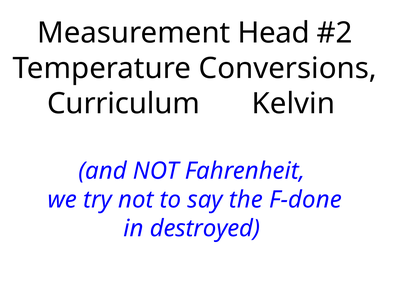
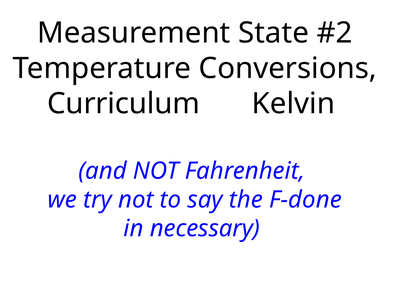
Head: Head -> State (273, 33)
destroyed: destroyed -> necessary (205, 228)
